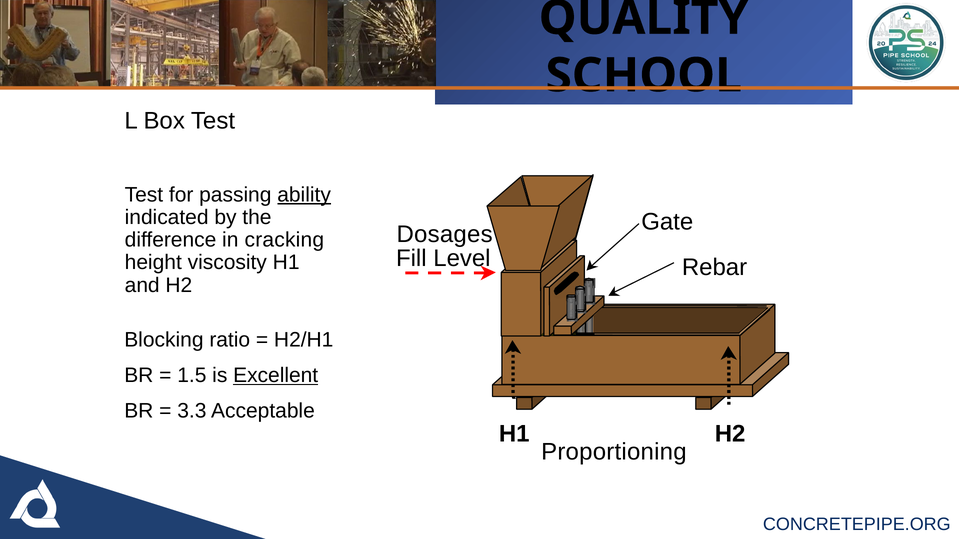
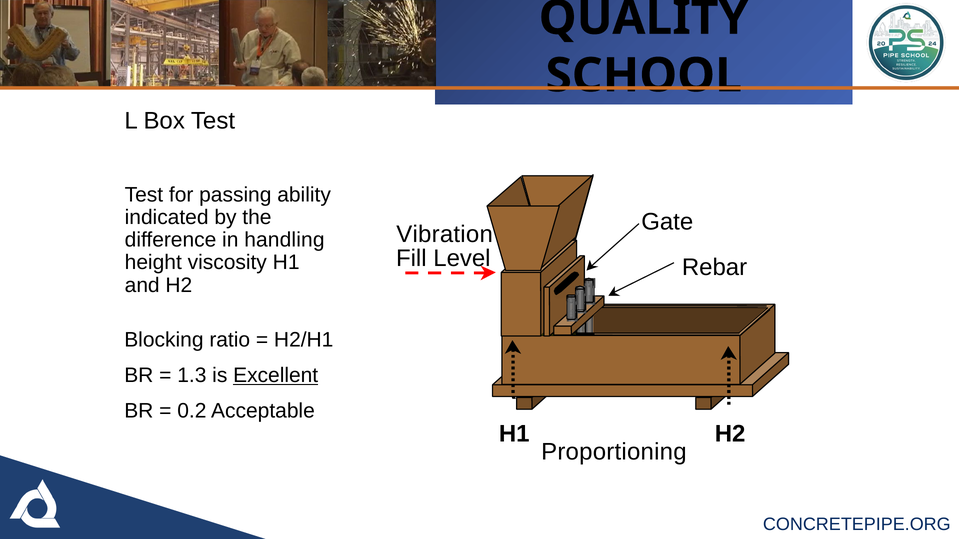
ability underline: present -> none (304, 195)
Dosages: Dosages -> Vibration (445, 235)
cracking: cracking -> handling (284, 240)
1.5: 1.5 -> 1.3 (192, 376)
3.3: 3.3 -> 0.2 (192, 411)
